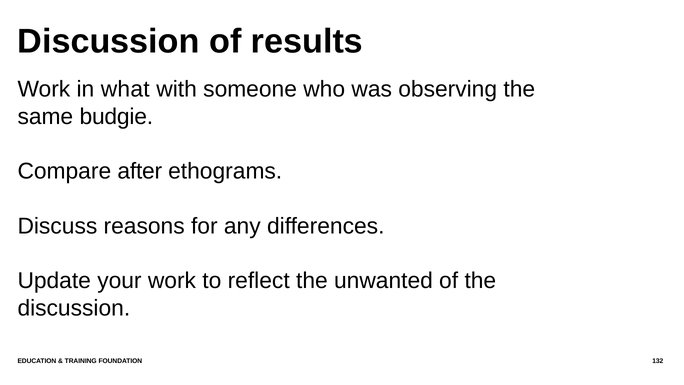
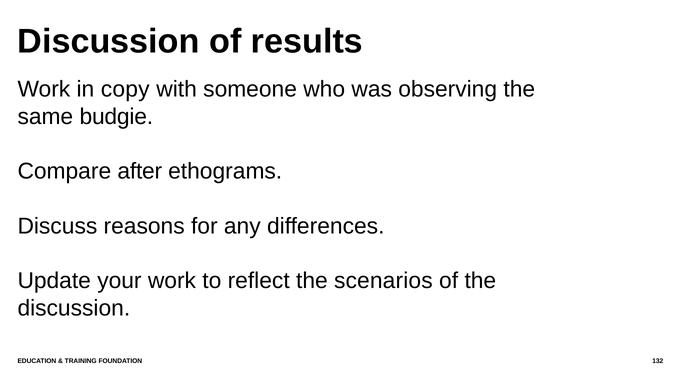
what: what -> copy (125, 89)
unwanted: unwanted -> scenarios (383, 281)
